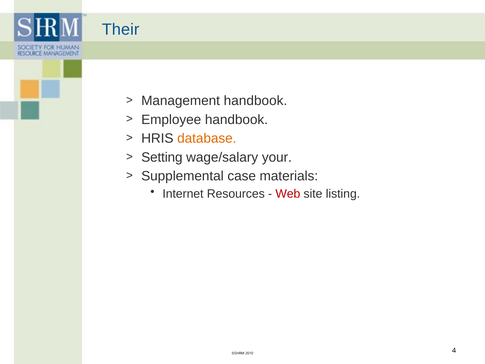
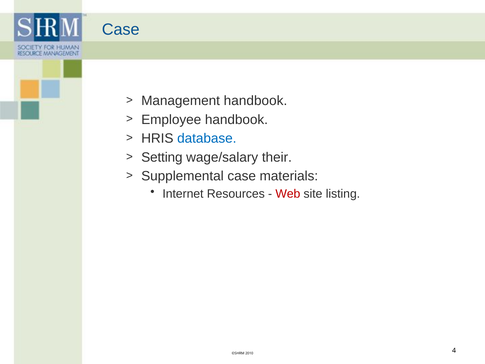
Their: Their -> Case (121, 29)
database colour: orange -> blue (207, 138)
your: your -> their (277, 157)
